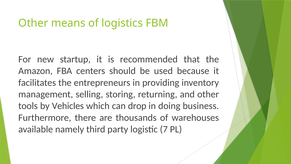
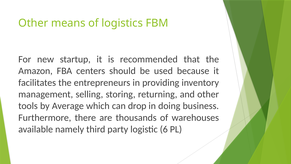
Vehicles: Vehicles -> Average (68, 106)
7: 7 -> 6 (164, 129)
